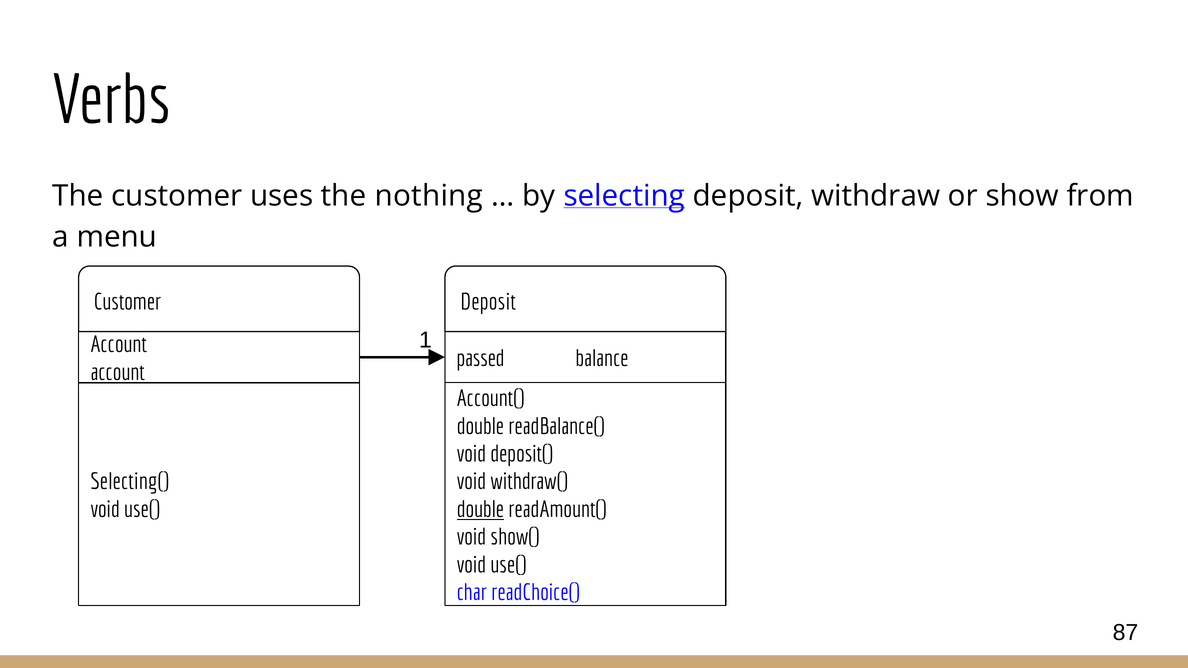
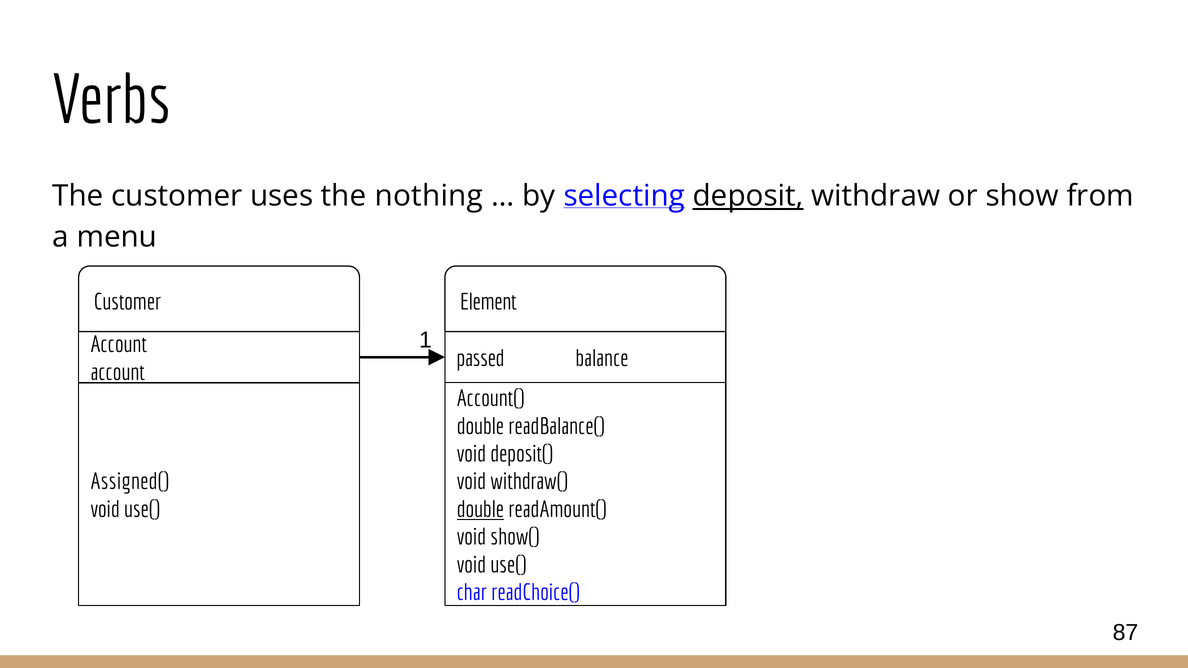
deposit underline: none -> present (748, 196)
Deposit: Deposit -> Element (488, 302)
Selecting(: Selecting( -> Assigned( (130, 482)
